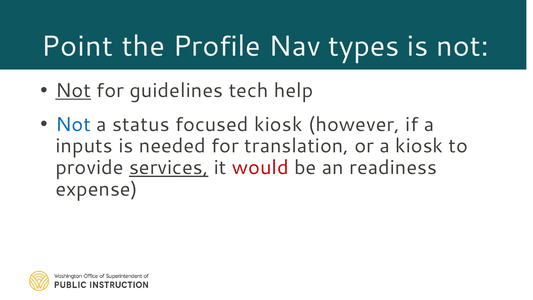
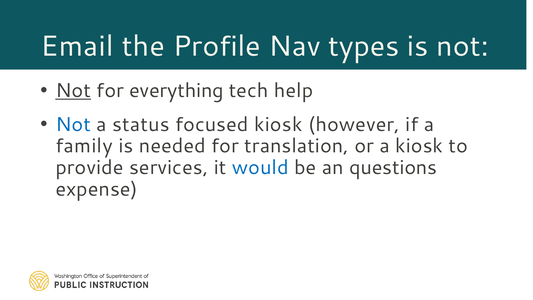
Point: Point -> Email (77, 46)
guidelines: guidelines -> everything (176, 91)
inputs: inputs -> family (84, 146)
services underline: present -> none (169, 168)
would colour: red -> blue (260, 168)
readiness: readiness -> questions (393, 168)
